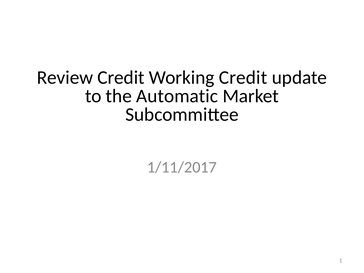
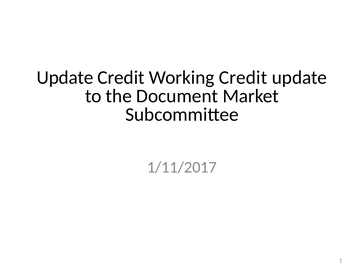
Review: Review -> Update (65, 78)
Automatic: Automatic -> Document (177, 96)
